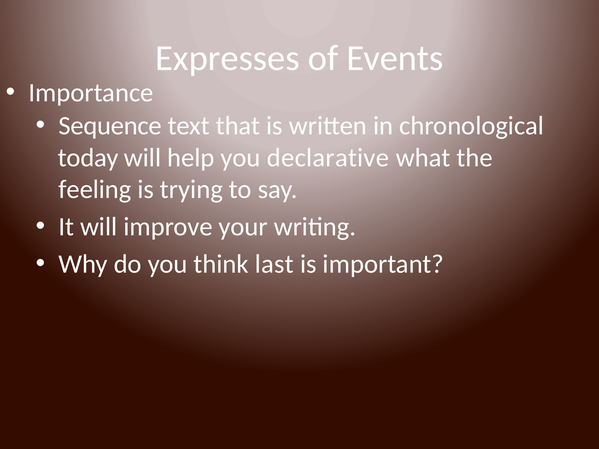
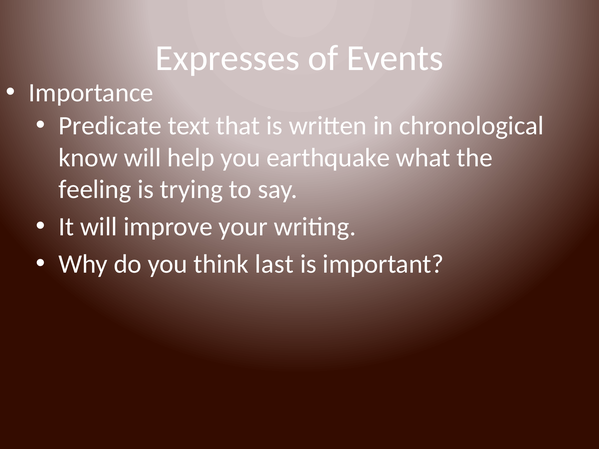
Sequence: Sequence -> Predicate (110, 126)
today: today -> know (88, 158)
declarative: declarative -> earthquake (328, 158)
